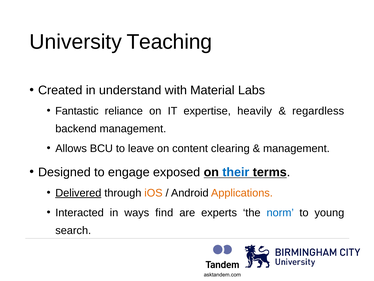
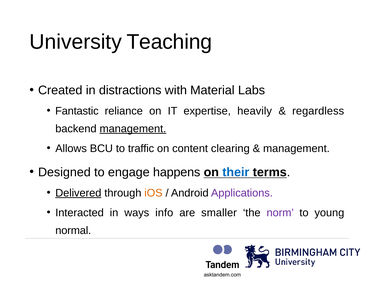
understand: understand -> distractions (130, 90)
management underline: none -> present (133, 128)
leave: leave -> traffic (141, 148)
exposed: exposed -> happens (177, 172)
Applications colour: orange -> purple (242, 193)
find: find -> info (164, 212)
experts: experts -> smaller (219, 212)
norm colour: blue -> purple (280, 212)
search: search -> normal (73, 230)
